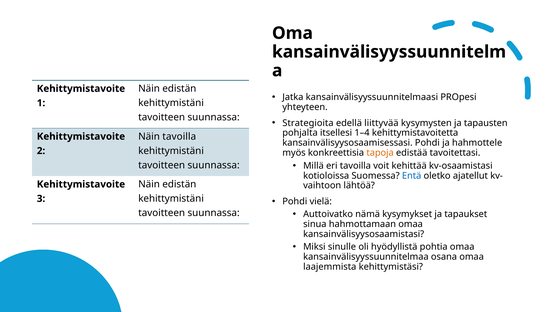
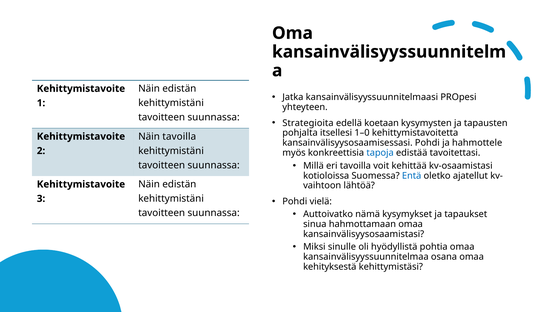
liittyvää: liittyvää -> koetaan (382, 123)
1–4: 1–4 -> 1–0 (362, 133)
tapoja colour: orange -> blue (380, 153)
laajemmista: laajemmista -> kehityksestä (330, 267)
